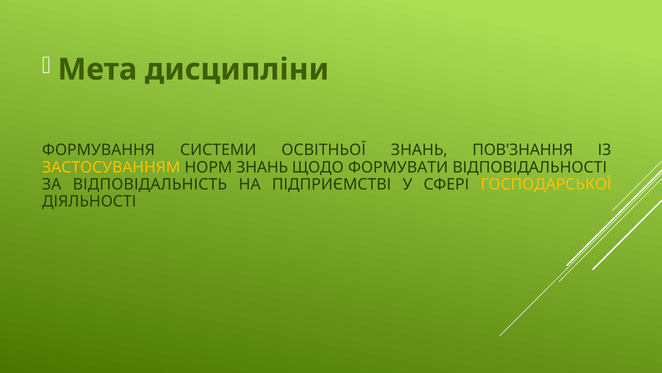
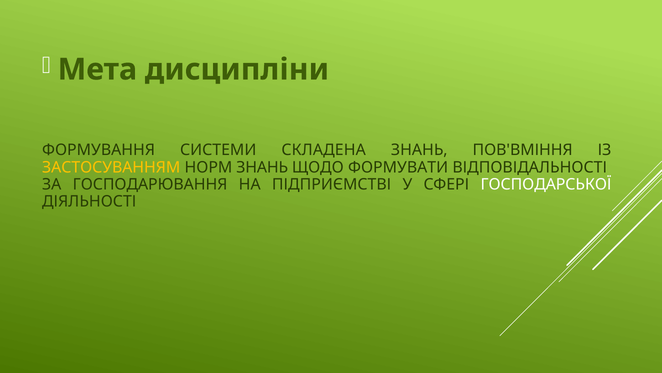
ОСВІТНЬОЇ: ОСВІТНЬОЇ -> СКЛАДЕНА (324, 150)
ПОВ'ЗНАННЯ: ПОВ'ЗНАННЯ -> ПОВ'ВМІННЯ (523, 150)
ВІДПОВІДАЛЬНІСТЬ: ВІДПОВІДАЛЬНІСТЬ -> ГОСПОДАРЮВАННЯ (150, 184)
ГОСПОДАРСЬКОЇ colour: yellow -> white (546, 184)
